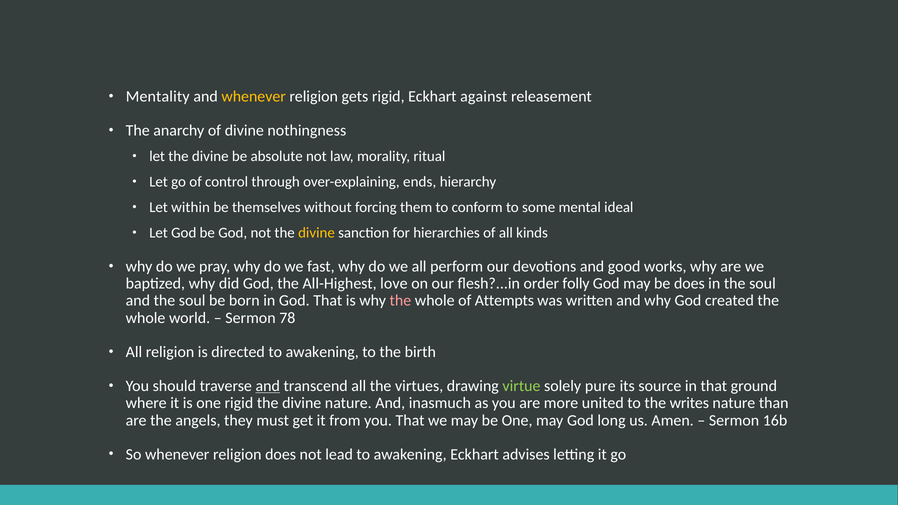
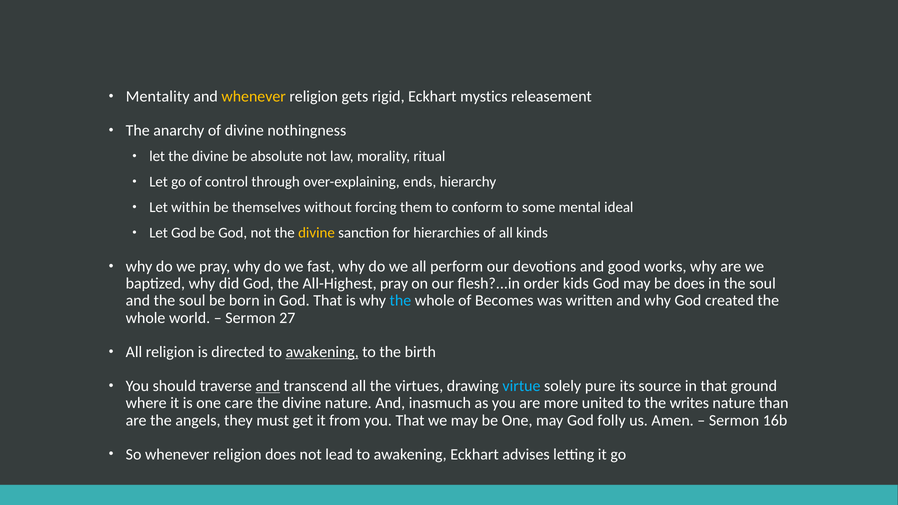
against: against -> mystics (484, 96)
All-Highest love: love -> pray (394, 284)
folly: folly -> kids (576, 284)
the colour: pink -> light blue (400, 301)
Attempts: Attempts -> Becomes (504, 301)
78: 78 -> 27 (287, 318)
awakening underline: none -> present (322, 352)
virtue colour: light green -> light blue (521, 386)
one rigid: rigid -> care (239, 403)
long: long -> folly (612, 420)
